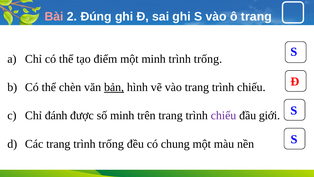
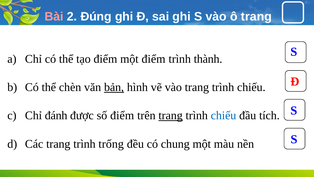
một minh: minh -> điểm (154, 59)
trống: trống -> thành (208, 59)
số minh: minh -> điểm (122, 115)
trang underline: none -> present (171, 115)
chiếu colour: purple -> blue (224, 115)
giới: giới -> tích (269, 115)
